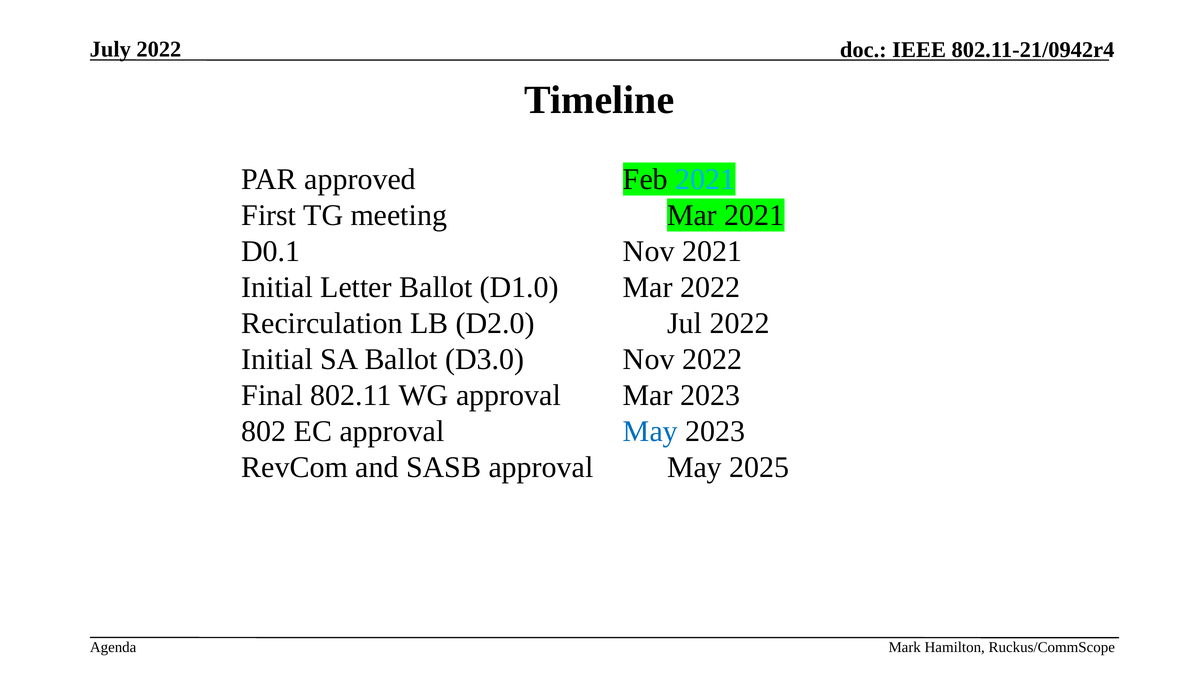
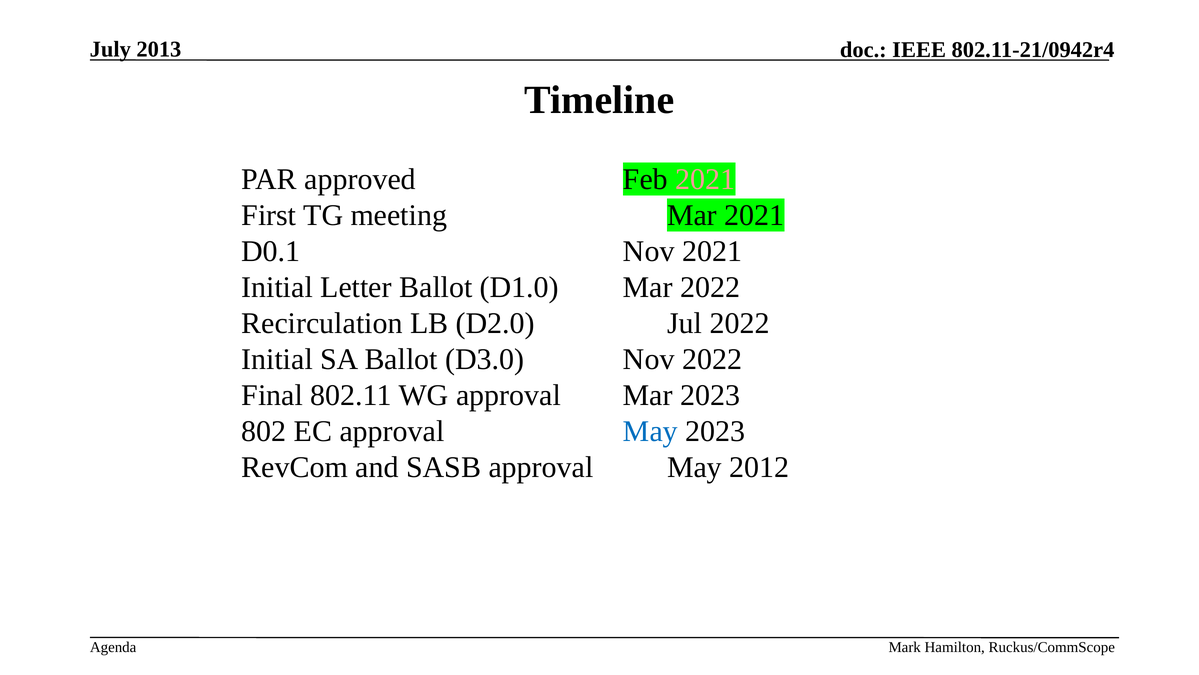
2022: 2022 -> 2013 (159, 49)
2021 colour: light blue -> pink (705, 179)
2025: 2025 -> 2012 (759, 467)
